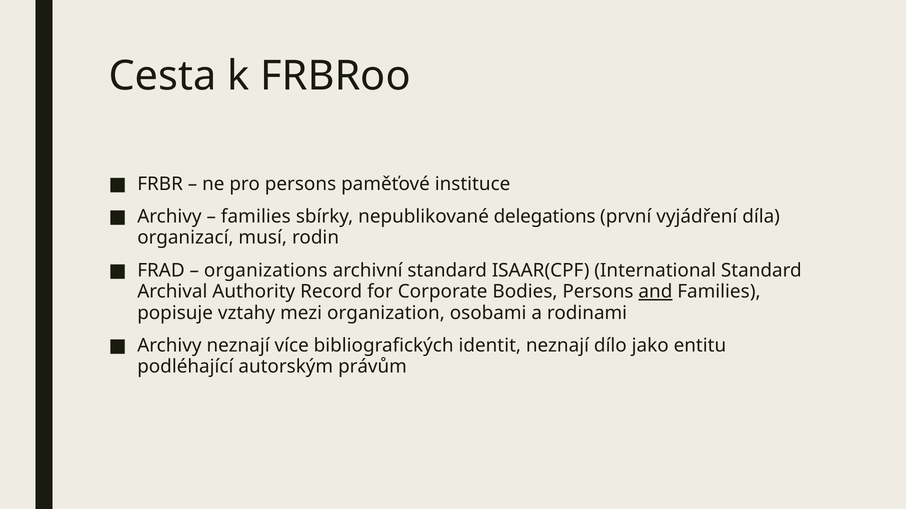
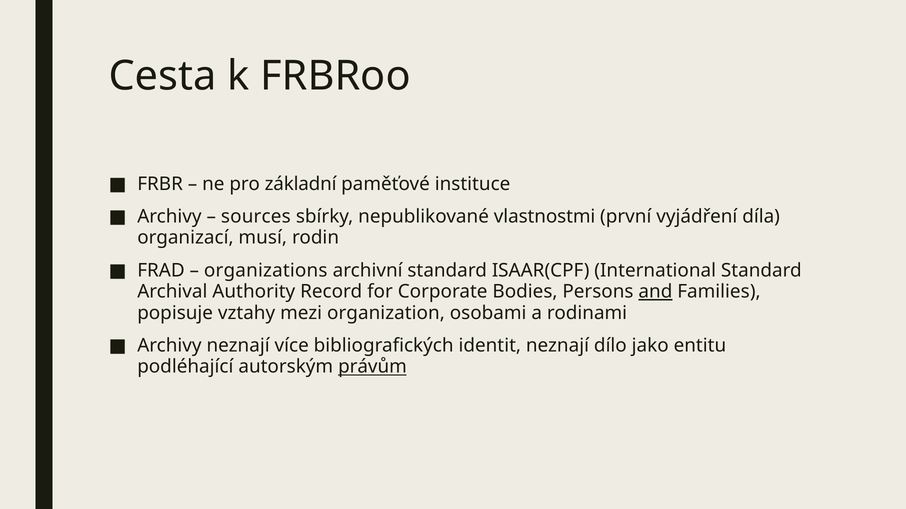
pro persons: persons -> základní (301, 184)
families: families -> sources (256, 217)
delegations: delegations -> vlastnostmi (545, 217)
právům underline: none -> present (372, 367)
